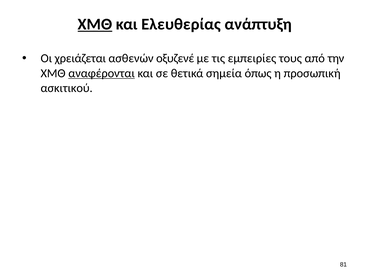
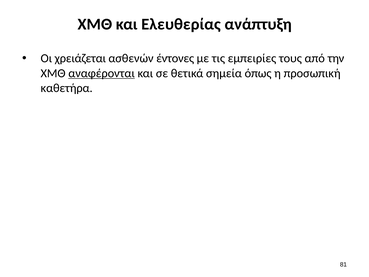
ΧΜΘ underline: present -> none (95, 24)
οξυζενέ: οξυζενέ -> έντονες (175, 58)
ασκιτικού: ασκιτικού -> καθετήρα (67, 88)
